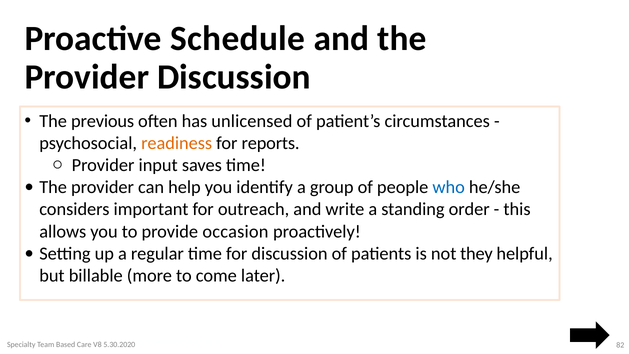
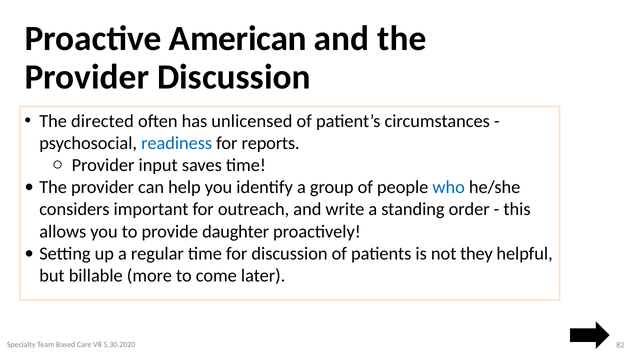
Schedule: Schedule -> American (238, 39)
previous: previous -> directed (102, 121)
readiness colour: orange -> blue (177, 143)
occasion: occasion -> daughter (236, 231)
